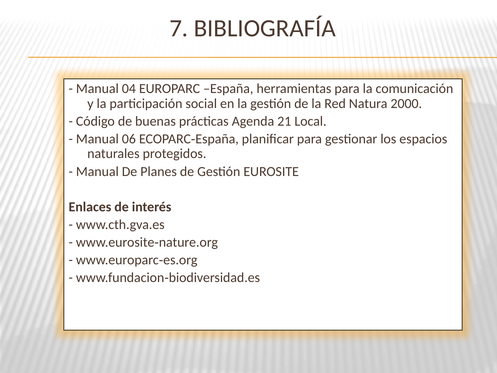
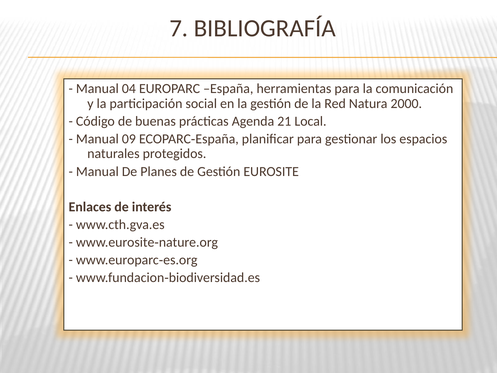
06: 06 -> 09 (129, 139)
